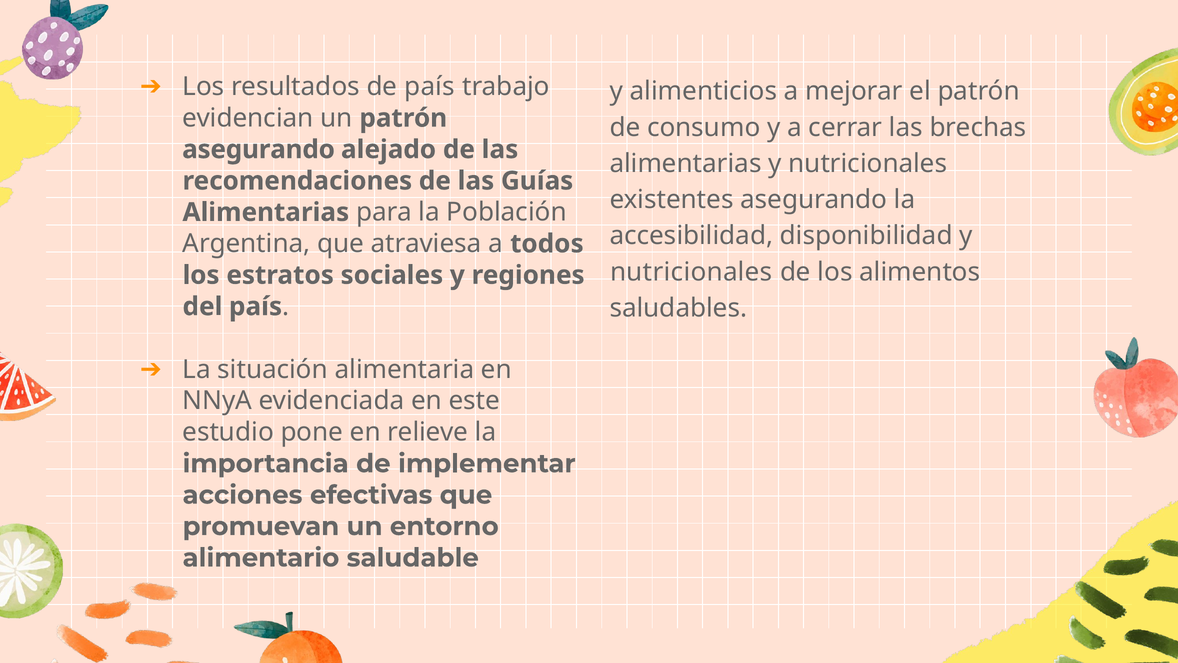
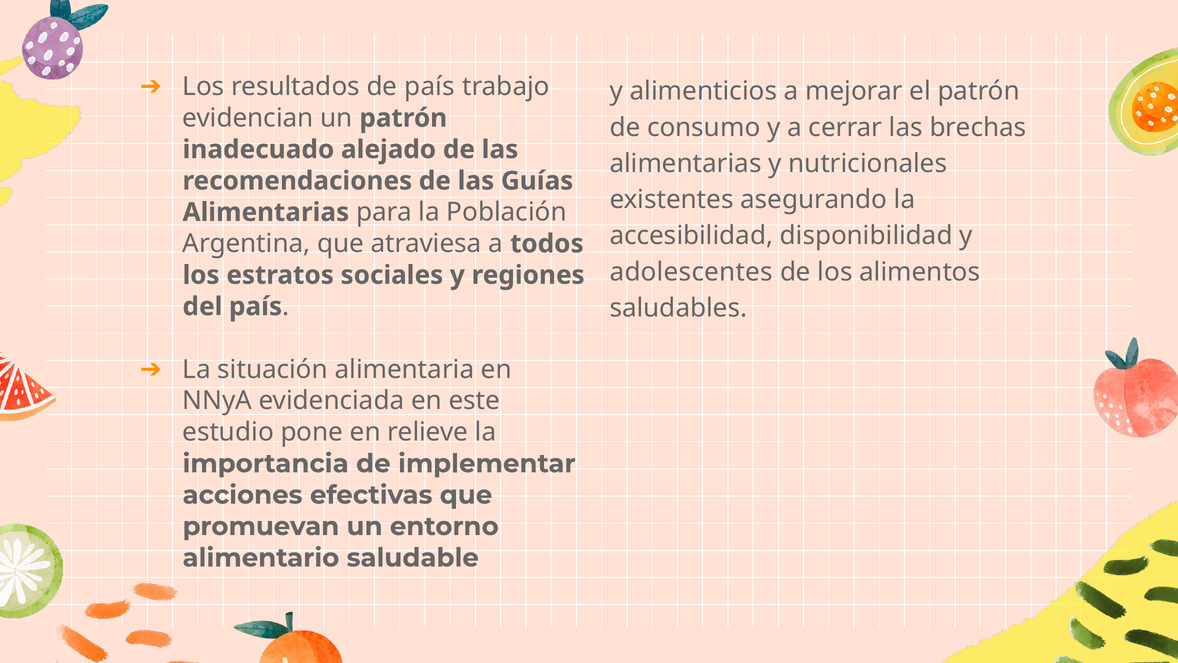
asegurando: asegurando -> inadecuado (258, 149)
nutricionales: nutricionales -> adolescentes (691, 272)
